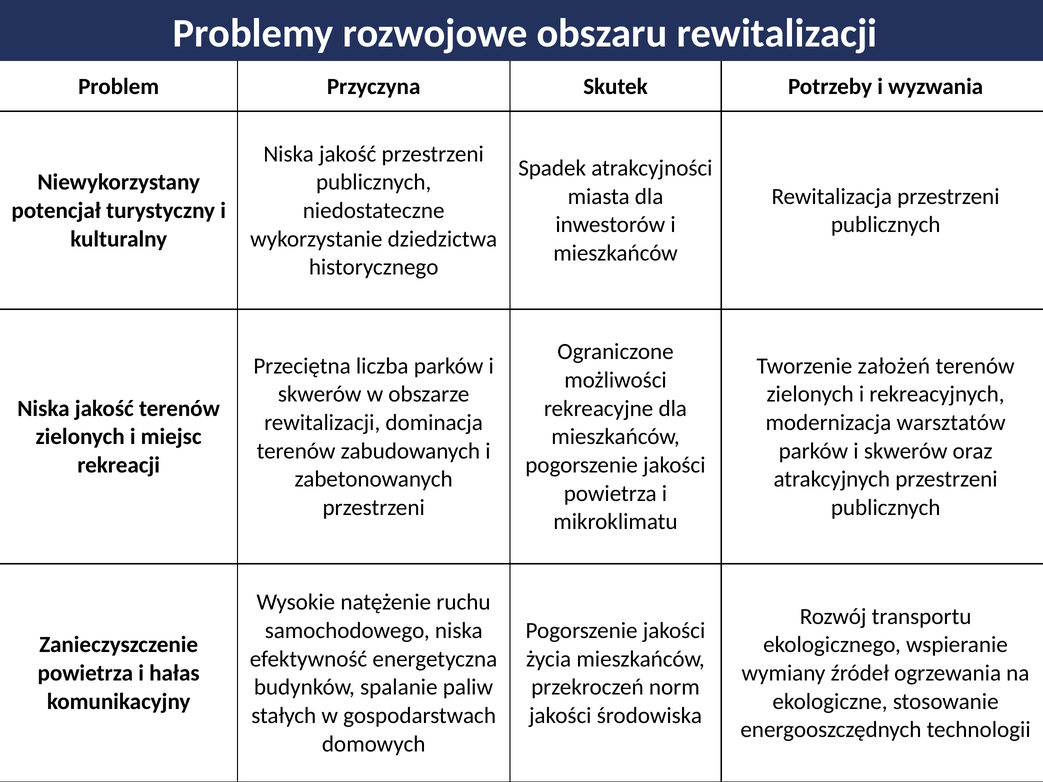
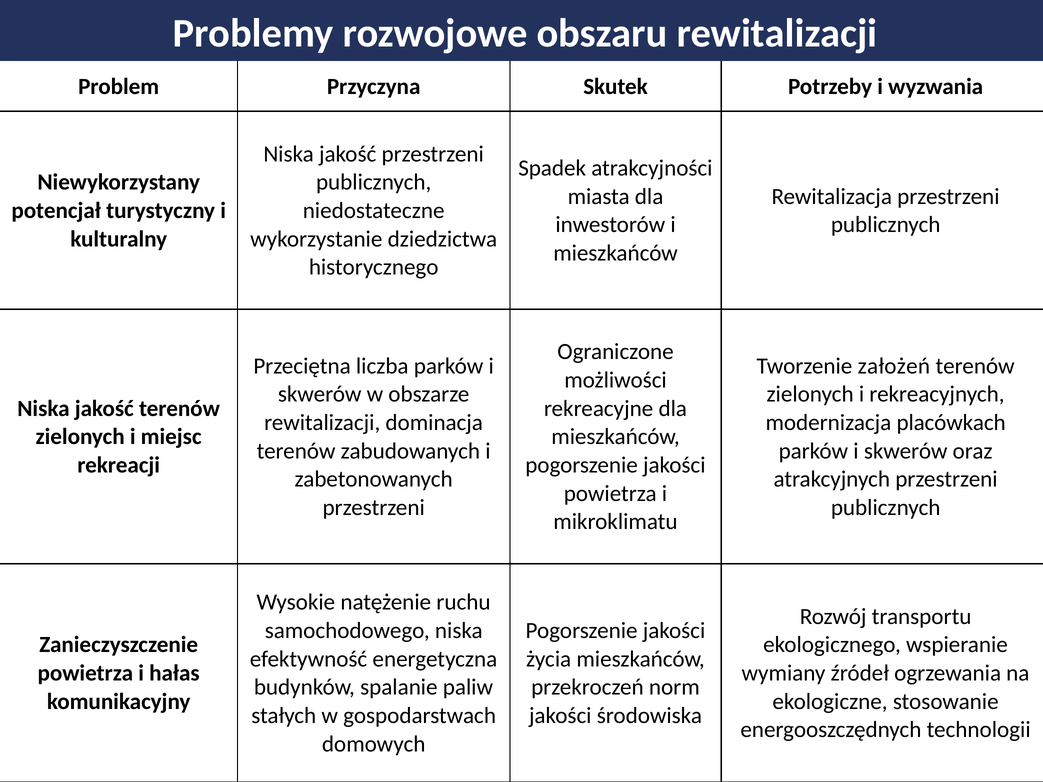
warsztatów: warsztatów -> placówkach (951, 423)
